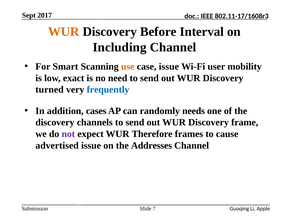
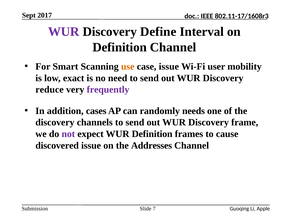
WUR colour: orange -> purple (64, 32)
Before: Before -> Define (158, 32)
Including: Including -> Definition (120, 47)
turned: turned -> reduce (50, 90)
frequently colour: blue -> purple (108, 90)
WUR Therefore: Therefore -> Definition (152, 134)
advertised: advertised -> discovered (57, 145)
